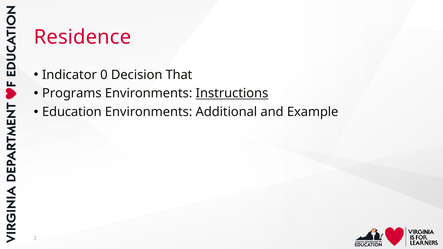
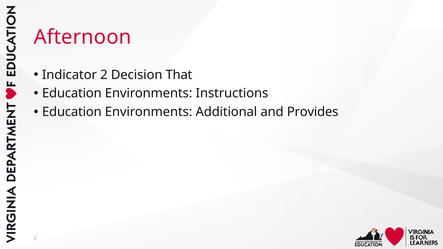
Residence: Residence -> Afternoon (83, 37)
Indicator 0: 0 -> 2 (104, 75)
Programs: Programs -> Education (72, 93)
Instructions underline: present -> none (232, 93)
Example: Example -> Provides (313, 112)
